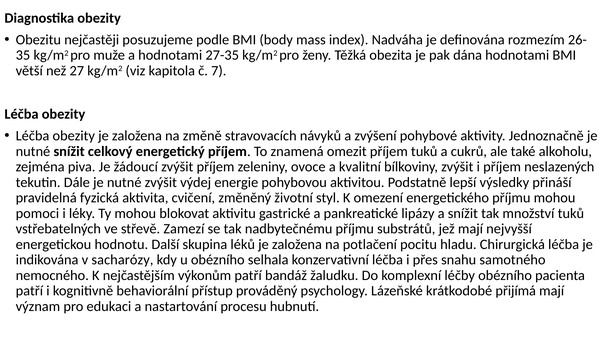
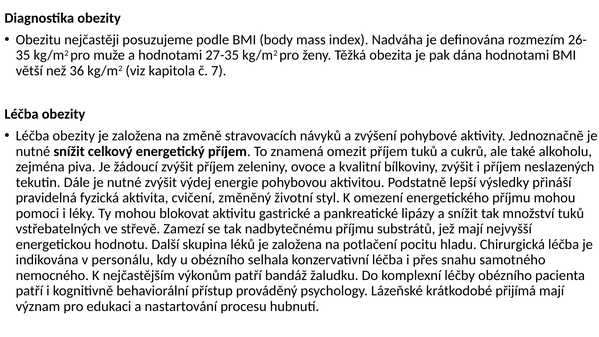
27: 27 -> 36 (77, 71)
sacharózy: sacharózy -> personálu (122, 260)
